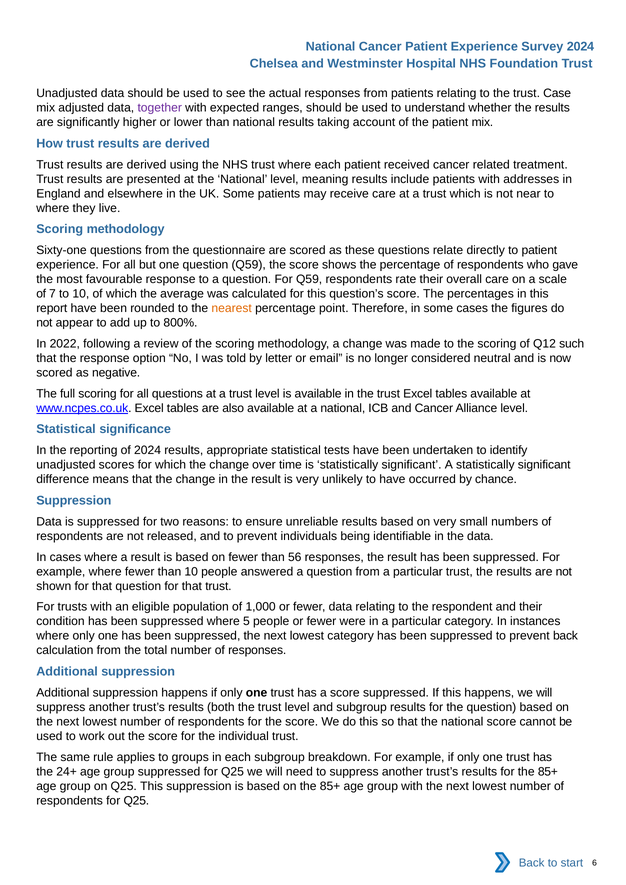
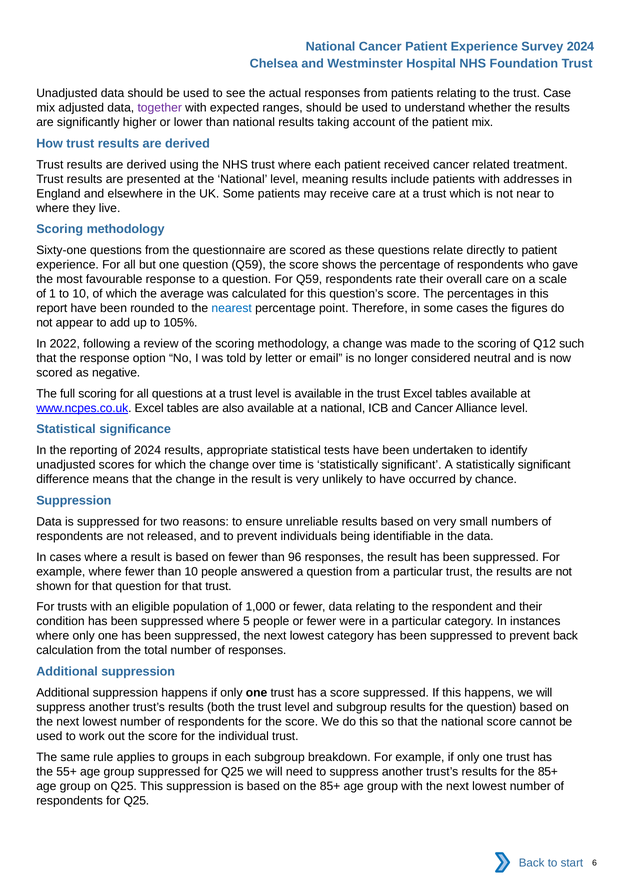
7: 7 -> 1 (52, 294)
nearest colour: orange -> blue (232, 309)
800%: 800% -> 105% (180, 323)
56: 56 -> 96 (295, 558)
24+: 24+ -> 55+ (67, 772)
